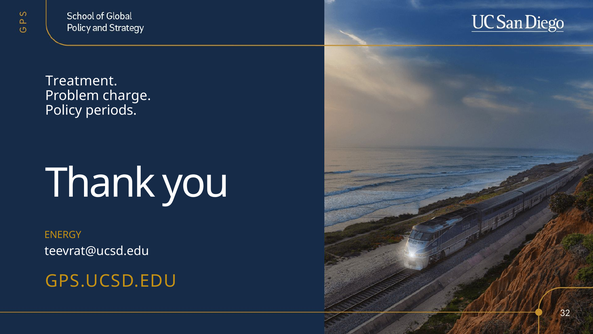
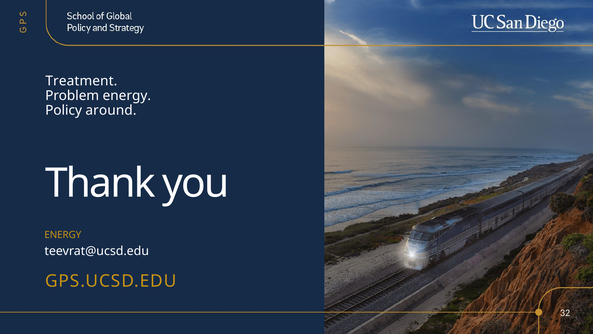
Problem charge: charge -> energy (127, 95)
periods: periods -> around (111, 110)
